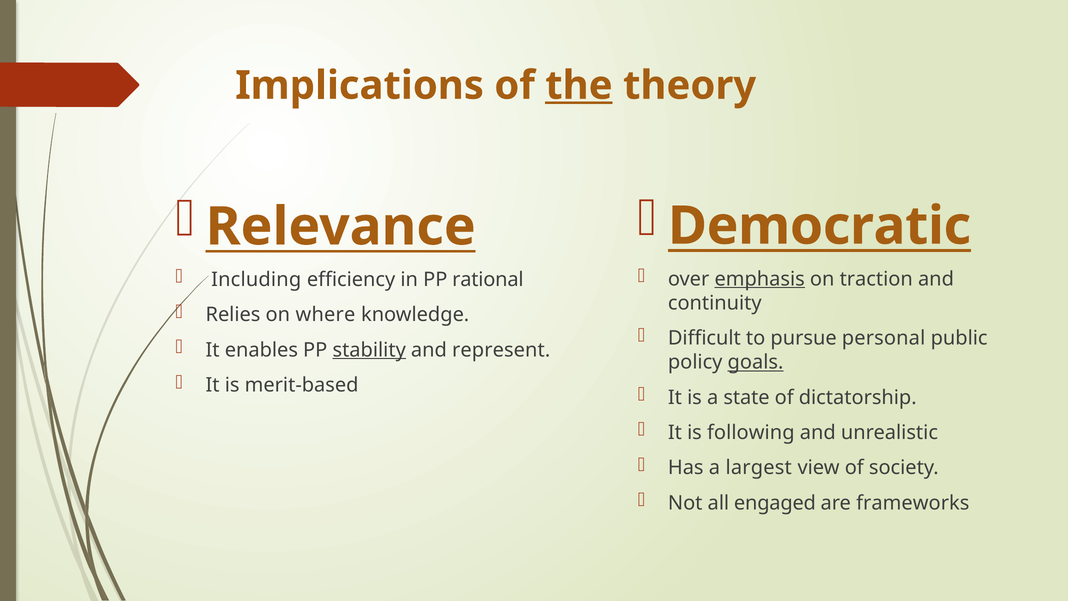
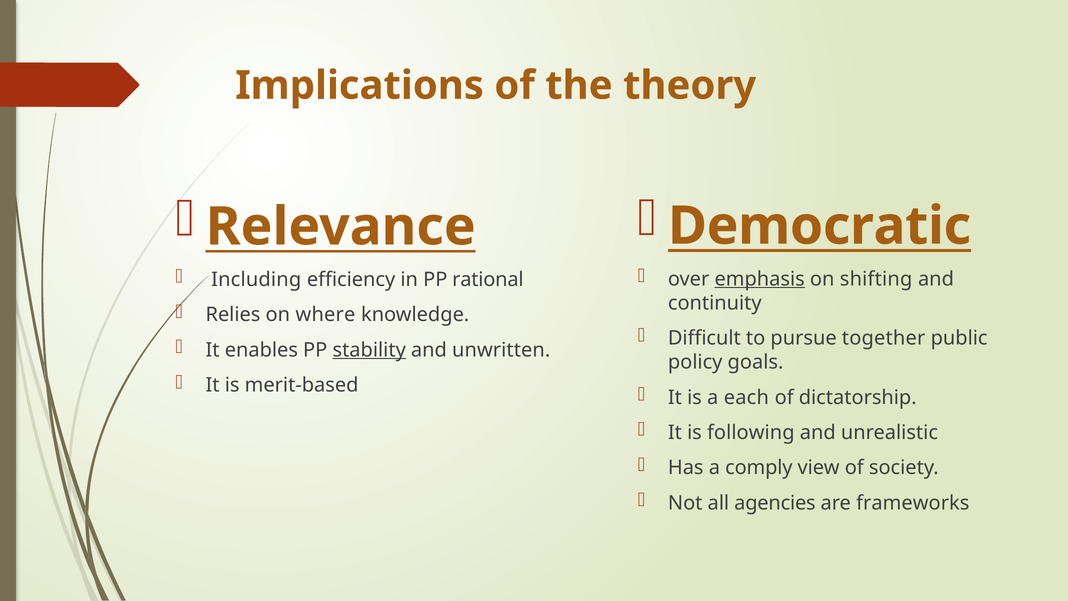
the underline: present -> none (579, 86)
traction: traction -> shifting (876, 279)
personal: personal -> together (884, 338)
represent: represent -> unwritten (501, 350)
goals underline: present -> none (755, 362)
state: state -> each (746, 397)
largest: largest -> comply (759, 468)
engaged: engaged -> agencies (775, 503)
